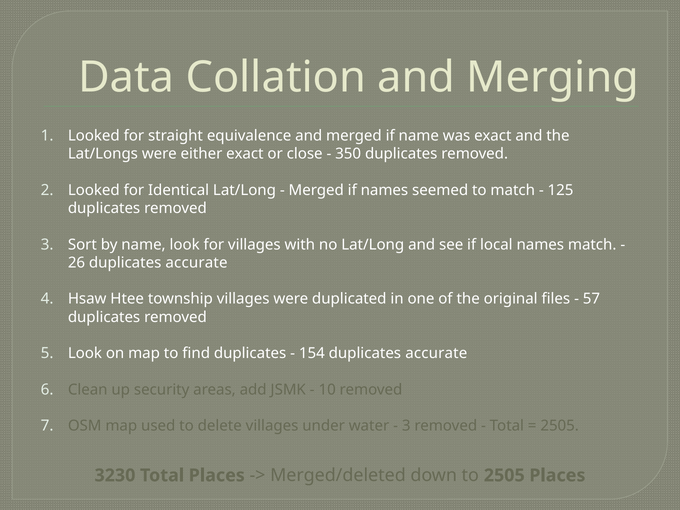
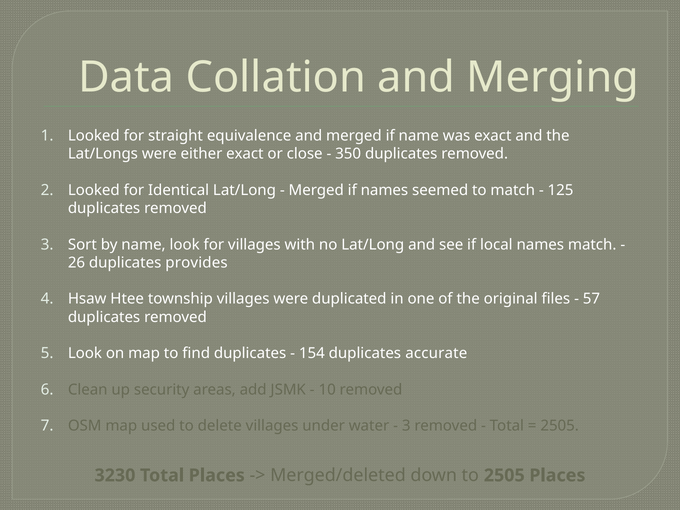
26 duplicates accurate: accurate -> provides (197, 263)
